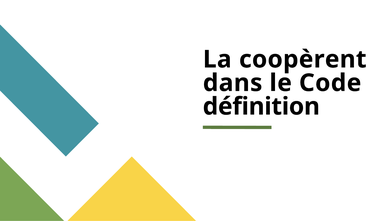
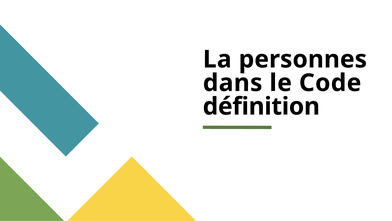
coopèrent: coopèrent -> personnes (303, 59)
